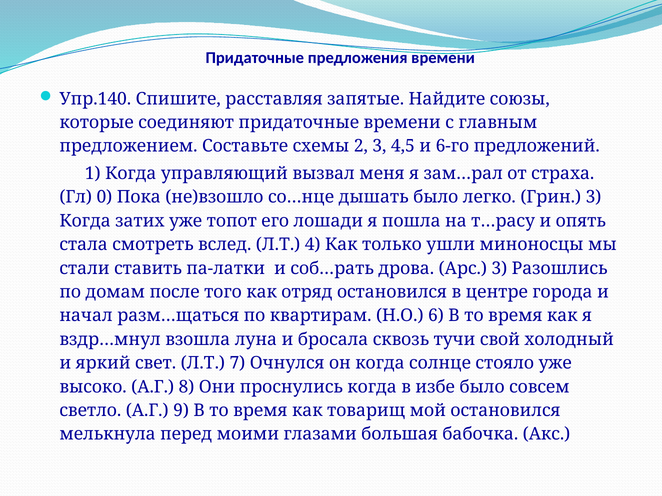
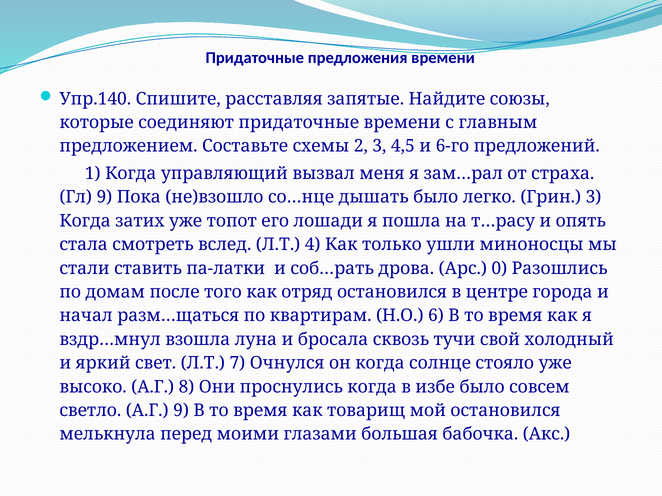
Гл 0: 0 -> 9 (104, 197)
Арс 3: 3 -> 0 (499, 269)
